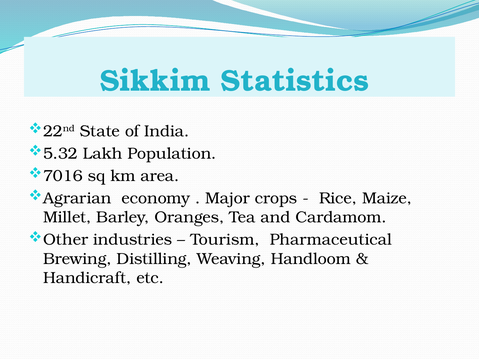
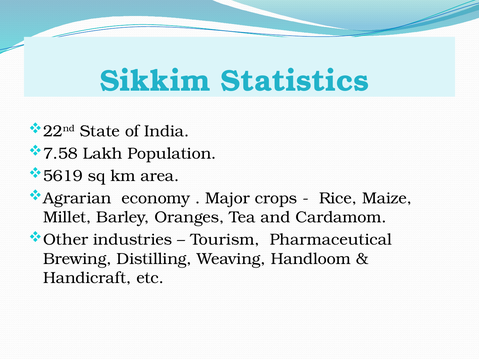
5.32: 5.32 -> 7.58 (60, 154)
7016: 7016 -> 5619 (63, 176)
